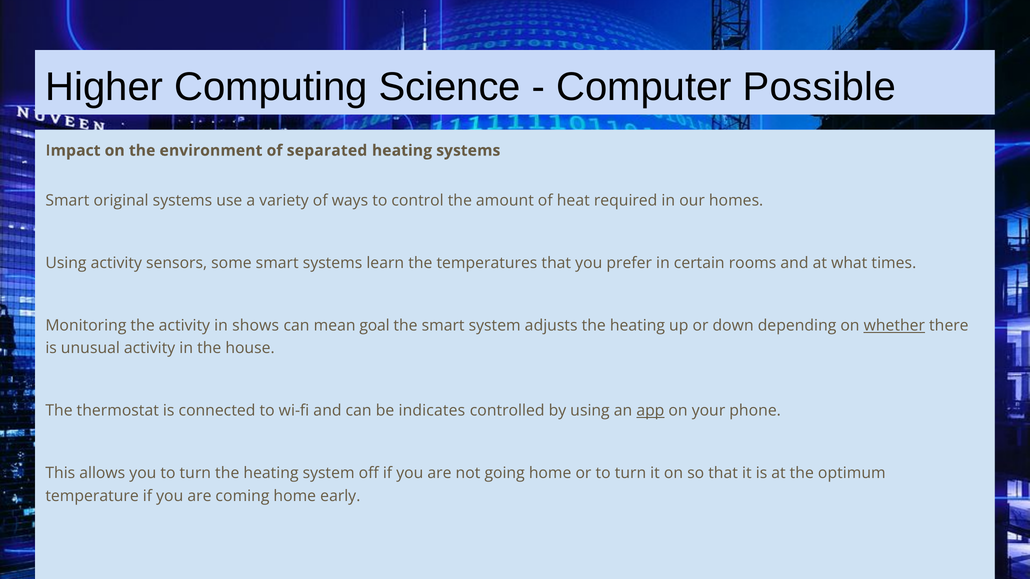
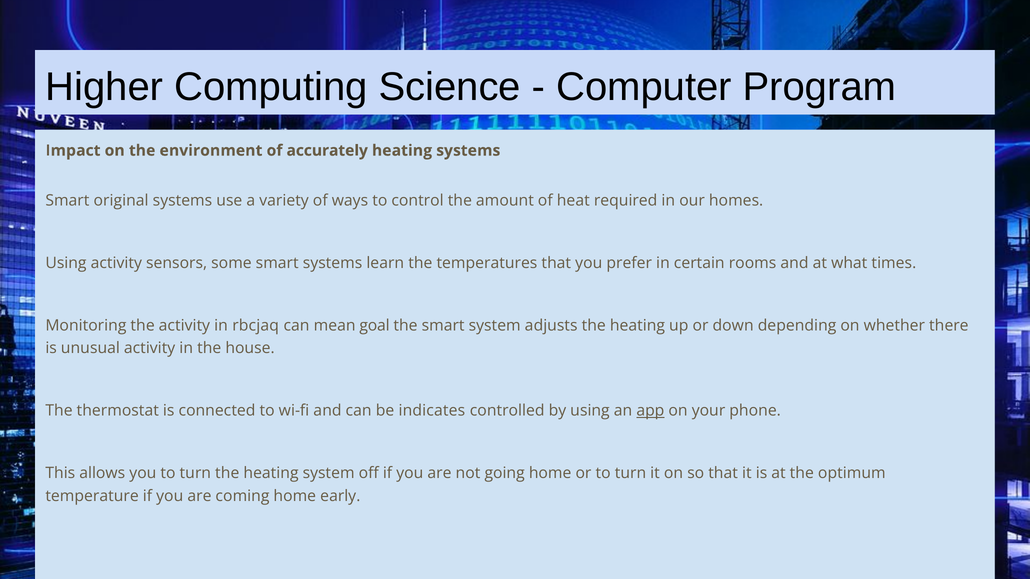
Possible: Possible -> Program (819, 87)
separated: separated -> accurately (327, 151)
shows: shows -> rbcjaq (256, 326)
whether underline: present -> none (894, 326)
